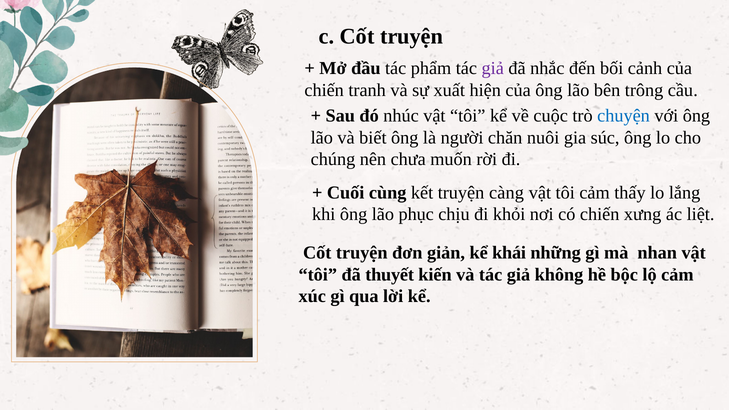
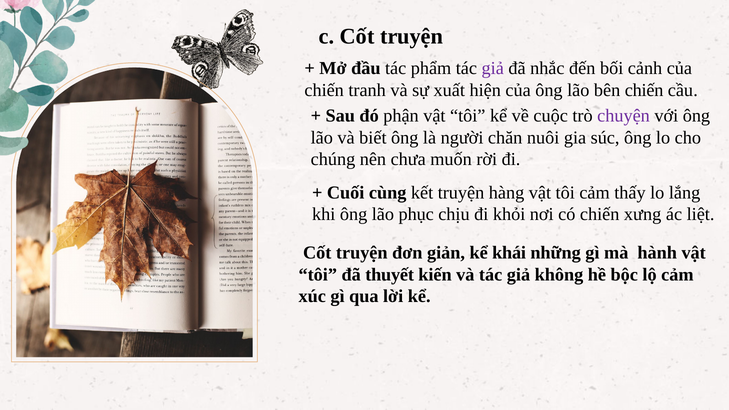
bên trông: trông -> chiến (644, 90)
nhúc: nhúc -> phận (401, 116)
chuyện colour: blue -> purple (624, 116)
càng: càng -> hàng (507, 193)
nhan: nhan -> hành (657, 253)
